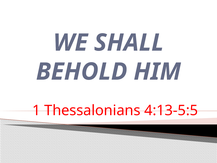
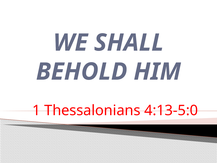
4:13-5:5: 4:13-5:5 -> 4:13-5:0 (171, 110)
